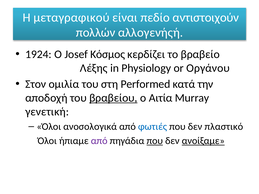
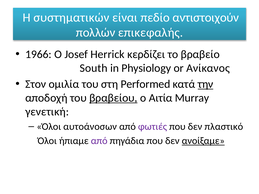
μεταγραφικού: μεταγραφικού -> συστηματικών (71, 18)
αλλογενήςή: αλλογενήςή -> επικεφαλής (151, 33)
1924: 1924 -> 1966 (38, 54)
Κόσμος: Κόσμος -> Herrick (108, 54)
Λέξης: Λέξης -> South (94, 68)
Οργάνου: Οργάνου -> Ανίκανος (208, 68)
την underline: none -> present (206, 84)
ανοσολογικά: ανοσολογικά -> αυτοάνοσων (90, 127)
φωτιές colour: blue -> purple (153, 127)
που underline: present -> none (155, 141)
